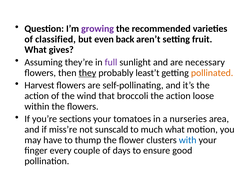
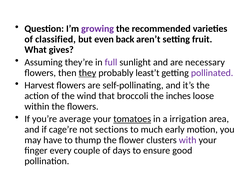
pollinated colour: orange -> purple (212, 73)
action: action -> inches (178, 96)
sections: sections -> average (75, 119)
tomatoes underline: none -> present (132, 119)
nurseries: nurseries -> irrigation (188, 119)
miss’re: miss’re -> cage’re (63, 130)
sunscald: sunscald -> sections (112, 130)
much what: what -> early (175, 130)
with colour: blue -> purple (188, 140)
